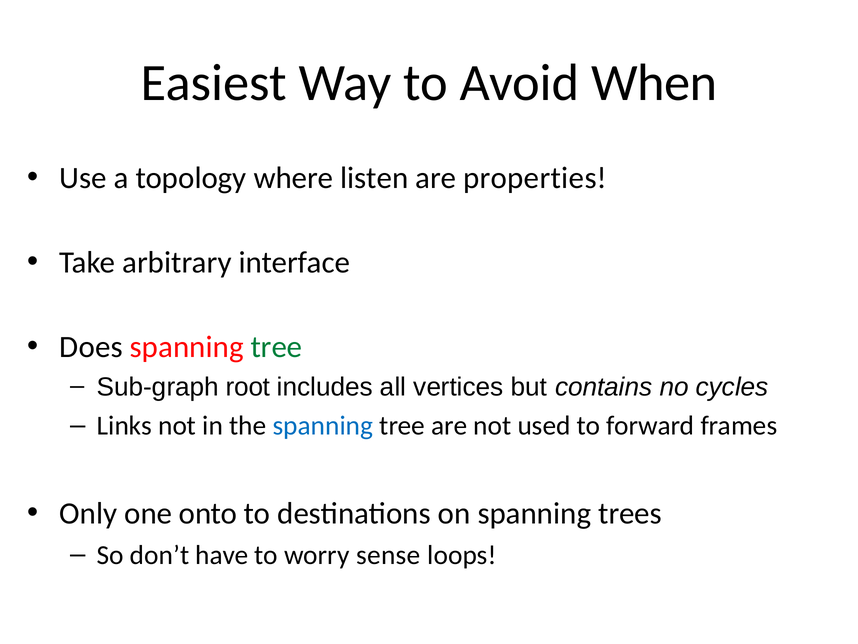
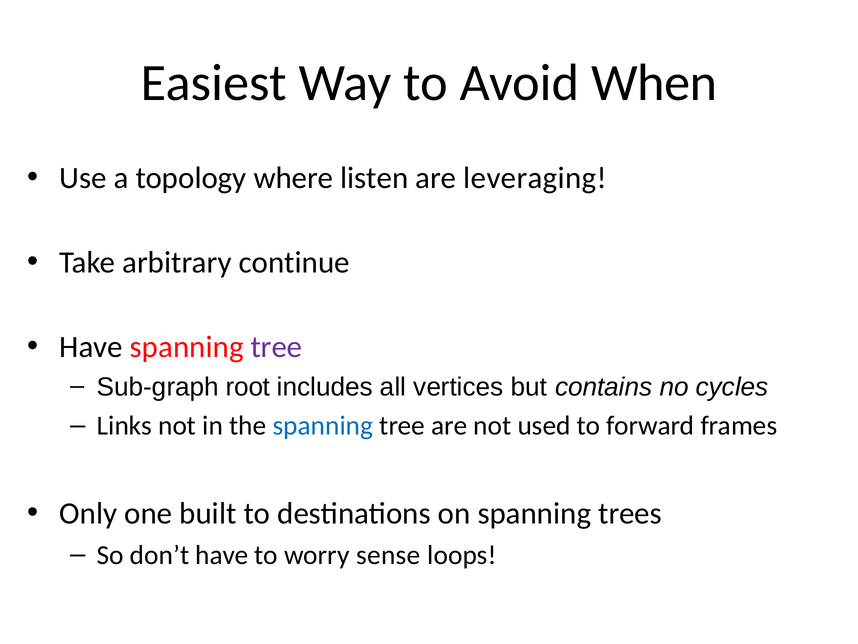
properties: properties -> leveraging (535, 178)
interface: interface -> continue (294, 262)
Does: Does -> Have (91, 347)
tree colour: green -> purple (276, 347)
onto: onto -> built (208, 513)
